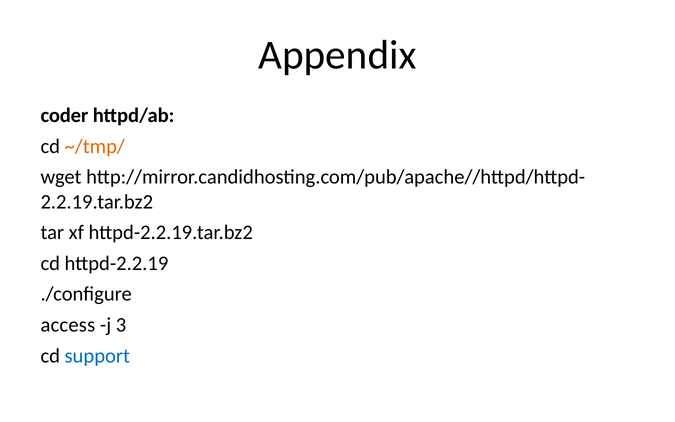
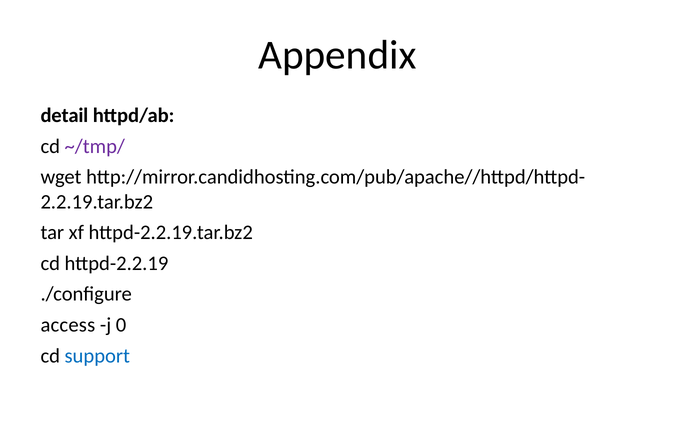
coder: coder -> detail (64, 116)
~/tmp/ colour: orange -> purple (95, 146)
3: 3 -> 0 (121, 325)
